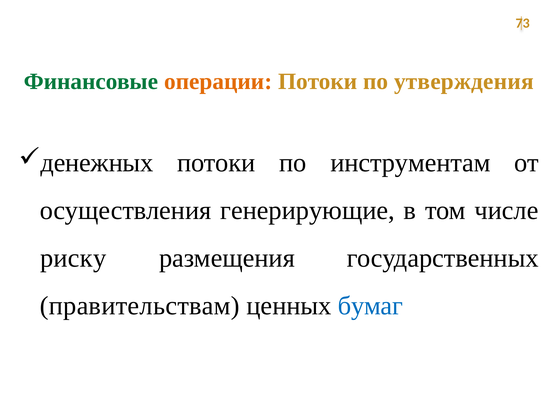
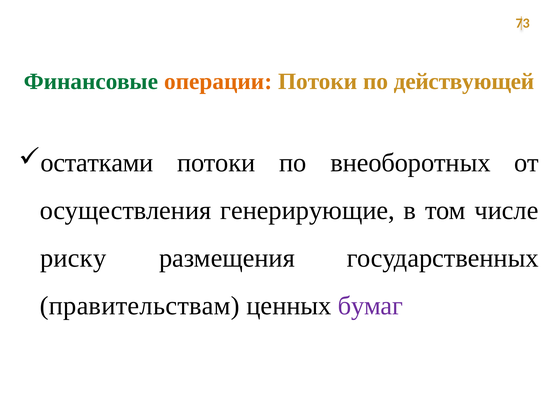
утверждения: утверждения -> действующей (464, 82)
денежных: денежных -> остатками (97, 163)
инструментам: инструментам -> внеоборотных (410, 163)
бумаг colour: blue -> purple (370, 306)
